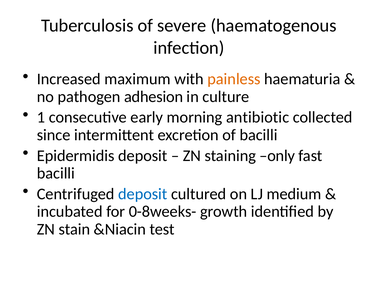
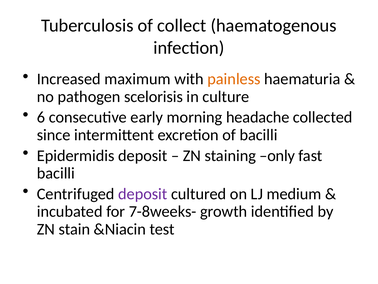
severe: severe -> collect (182, 26)
adhesion: adhesion -> scelorisis (154, 97)
1: 1 -> 6 (41, 117)
antibiotic: antibiotic -> headache (258, 117)
deposit colour: blue -> purple (143, 194)
0-8weeks-: 0-8weeks- -> 7-8weeks- (163, 211)
